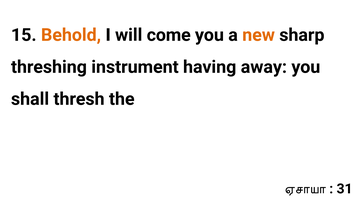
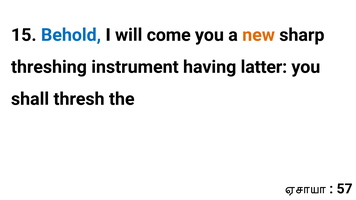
Behold colour: orange -> blue (71, 35)
away: away -> latter (264, 67)
31: 31 -> 57 (345, 189)
